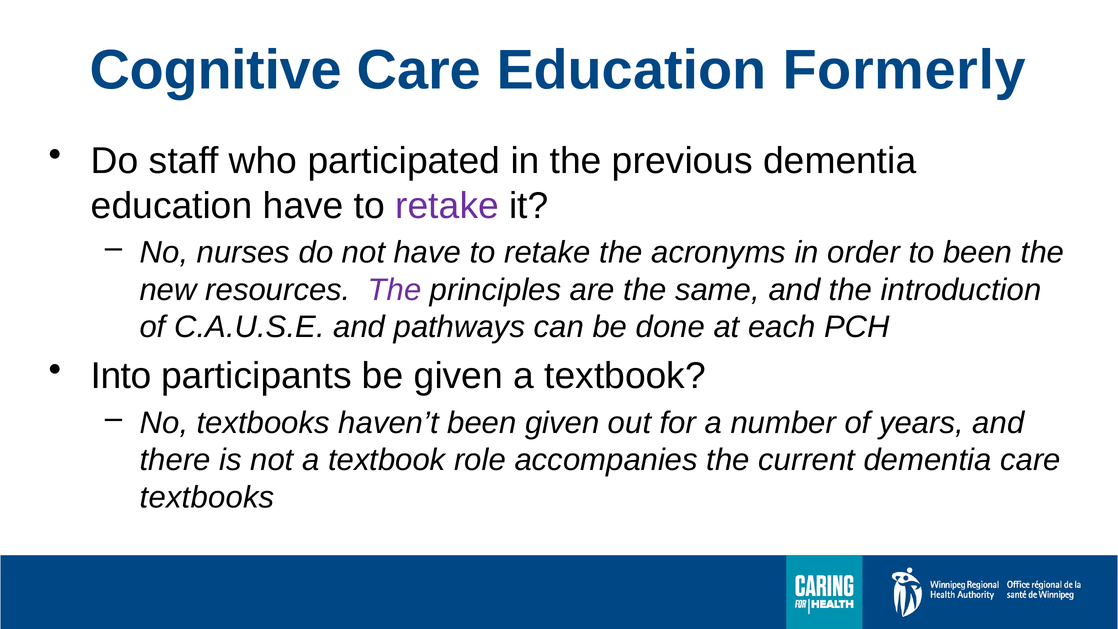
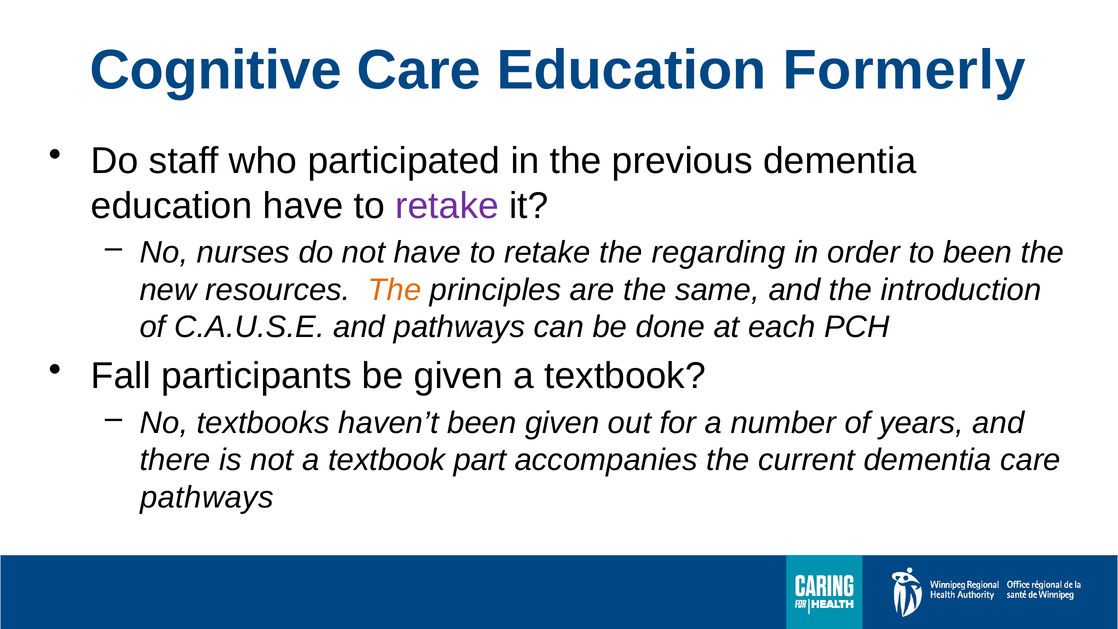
acronyms: acronyms -> regarding (718, 253)
The colour: purple -> orange (395, 290)
Into: Into -> Fall (121, 376)
role: role -> part (480, 460)
textbooks: textbooks -> pathways (207, 497)
